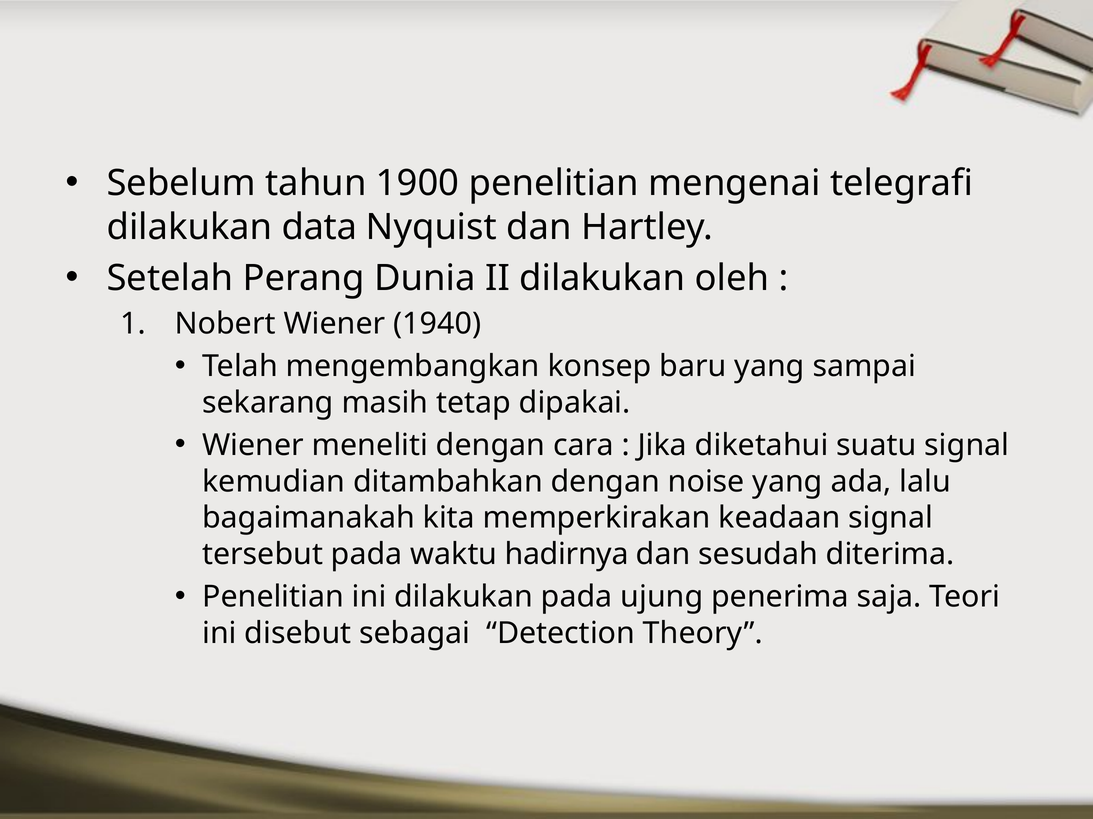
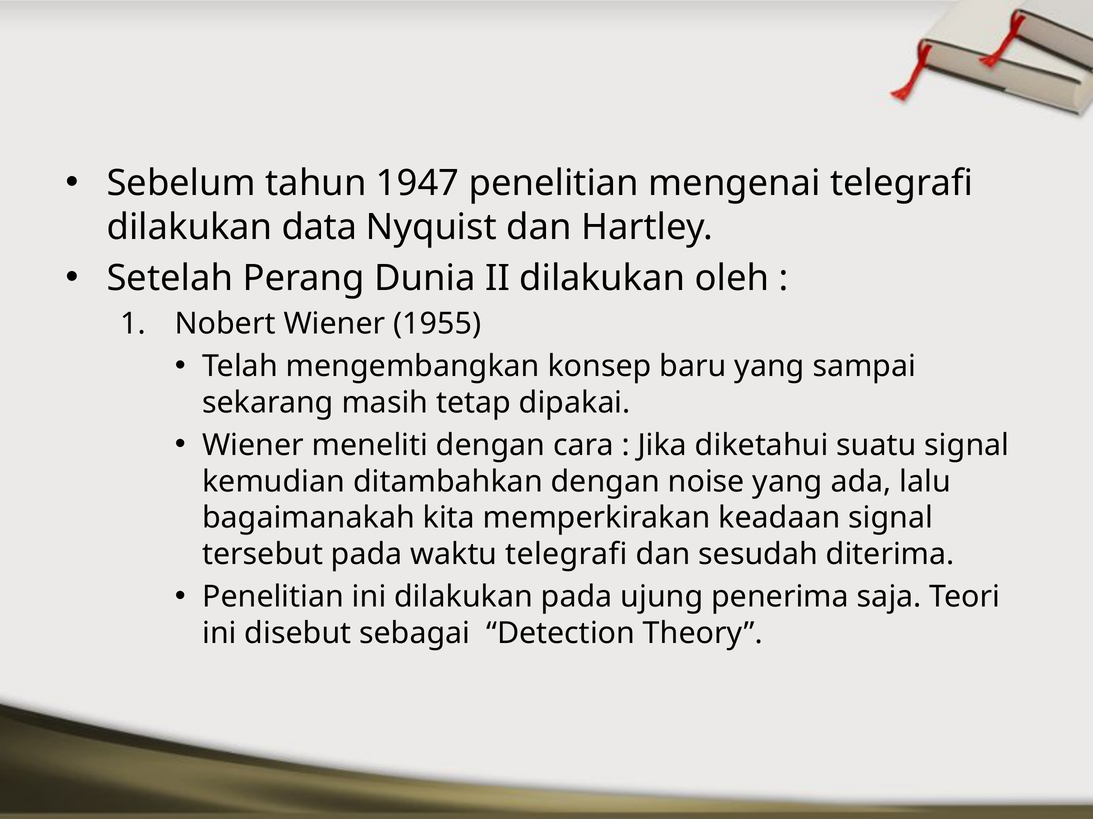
1900: 1900 -> 1947 (418, 184)
1940: 1940 -> 1955 (437, 324)
waktu hadirnya: hadirnya -> telegrafi (566, 555)
